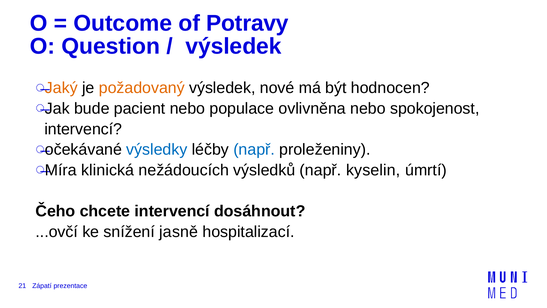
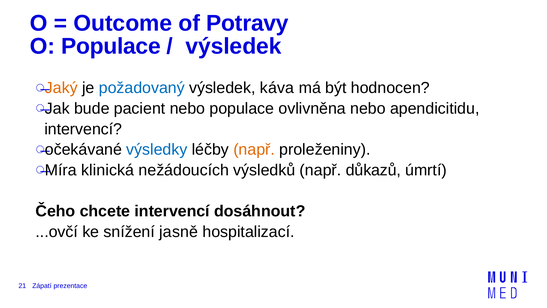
O Question: Question -> Populace (111, 46)
požadovaný colour: orange -> blue (142, 88)
nové: nové -> káva (277, 88)
spokojenost: spokojenost -> apendicitidu (435, 108)
např colour: blue -> orange (254, 149)
kyselin: kyselin -> důkazů (373, 170)
